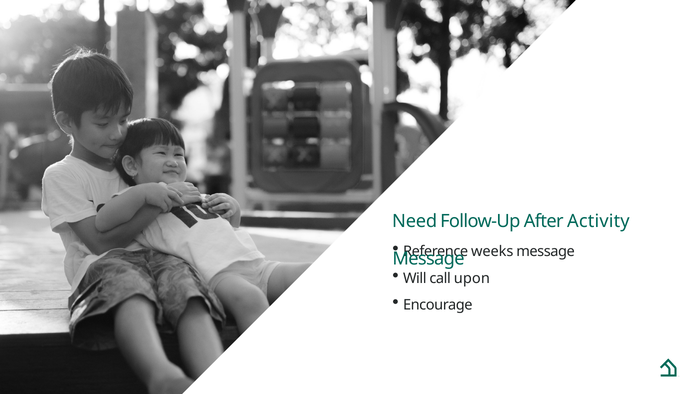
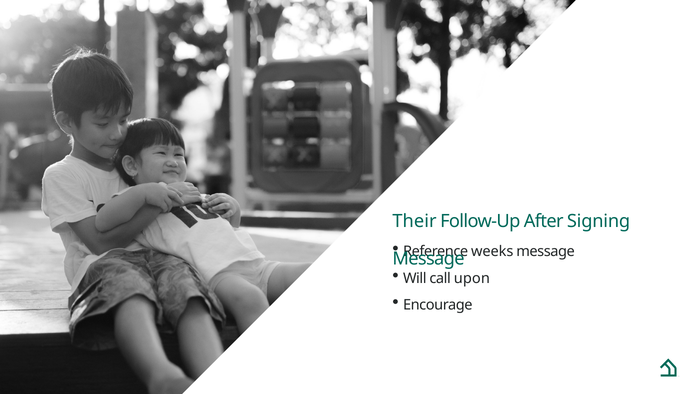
Need: Need -> Their (415, 221)
Activity: Activity -> Signing (599, 221)
